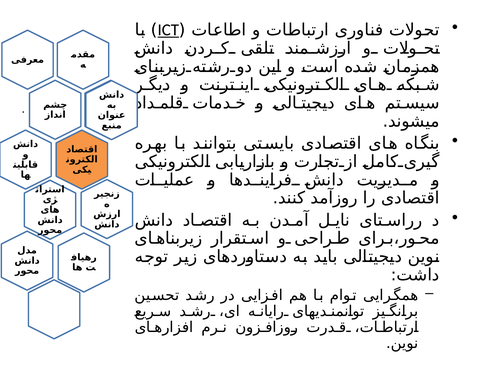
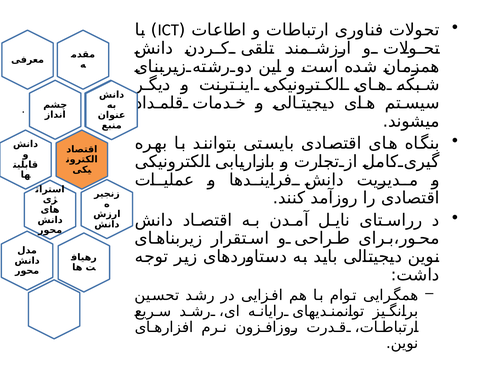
ICT underline: present -> none (168, 30)
